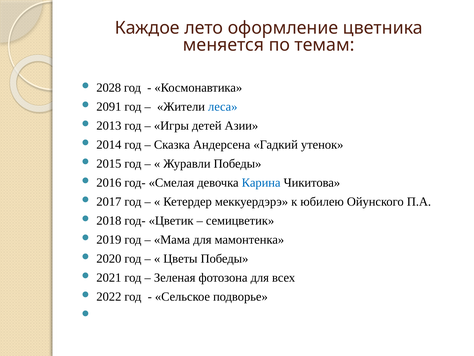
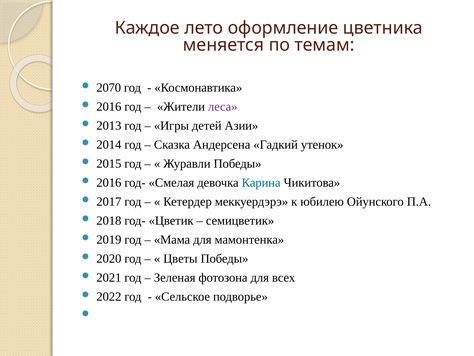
2028: 2028 -> 2070 (109, 88)
2091: 2091 -> 2016 (109, 107)
леса colour: blue -> purple (223, 107)
